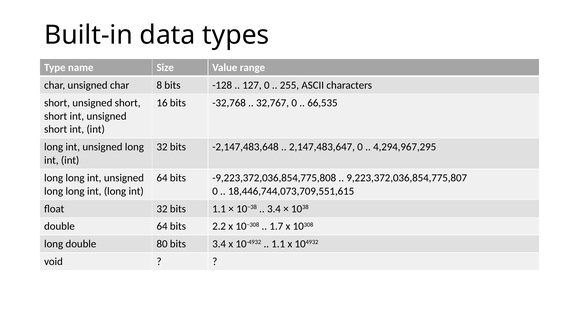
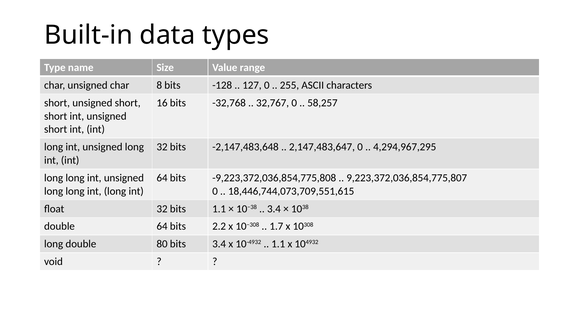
66,535: 66,535 -> 58,257 (322, 103)
